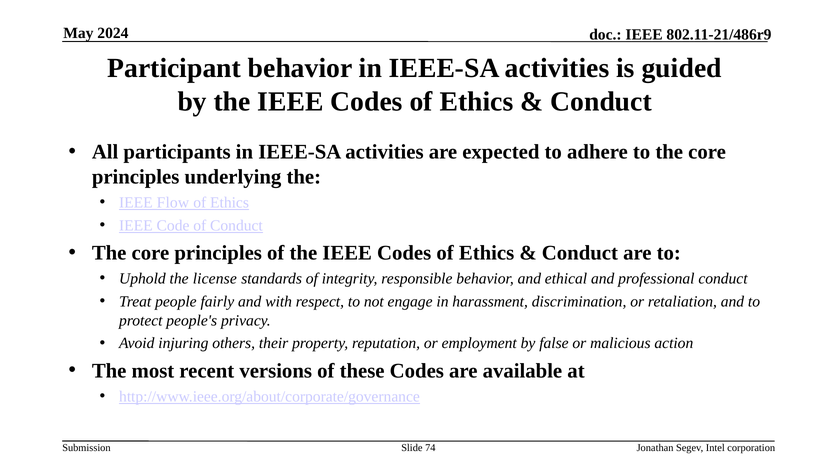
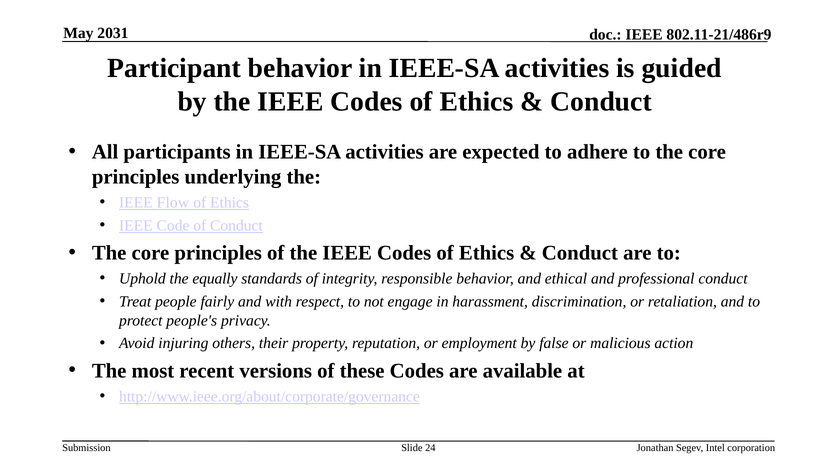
2024: 2024 -> 2031 (113, 33)
license: license -> equally (215, 279)
74: 74 -> 24 (430, 448)
